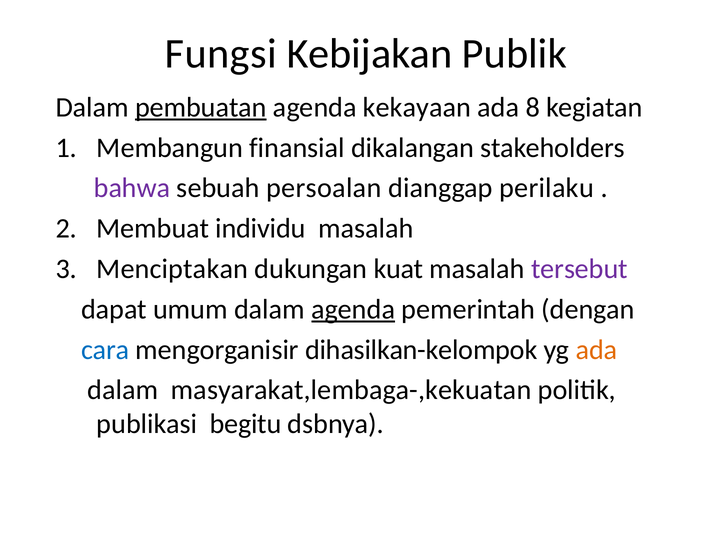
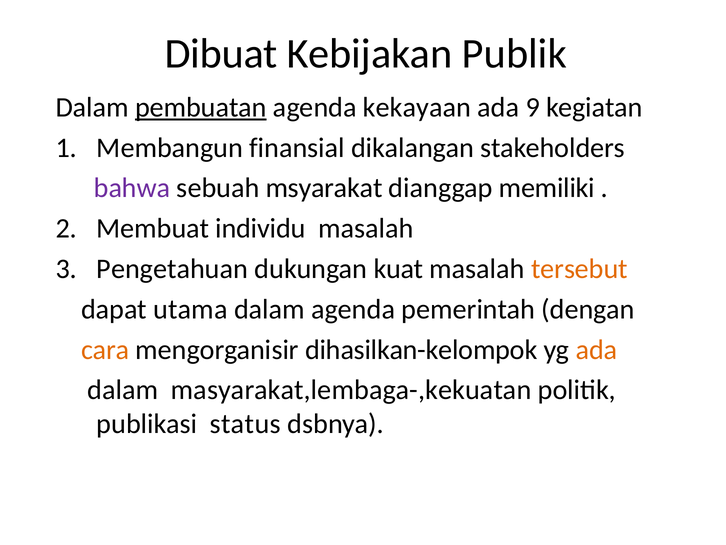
Fungsi: Fungsi -> Dibuat (221, 54)
8: 8 -> 9 (533, 107)
persoalan: persoalan -> msyarakat (324, 188)
perilaku: perilaku -> memiliki (547, 188)
Menciptakan: Menciptakan -> Pengetahuan (172, 269)
tersebut colour: purple -> orange (579, 269)
umum: umum -> utama (190, 309)
agenda underline: present -> none (353, 309)
cara colour: blue -> orange (105, 349)
begitu: begitu -> status (245, 424)
